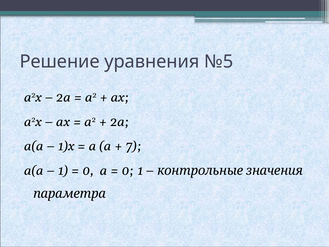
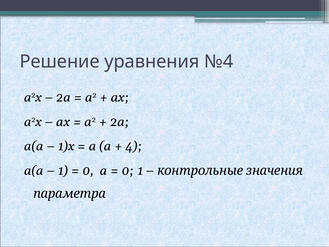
№5: №5 -> №4 (219, 62)
7: 7 -> 4 (134, 146)
